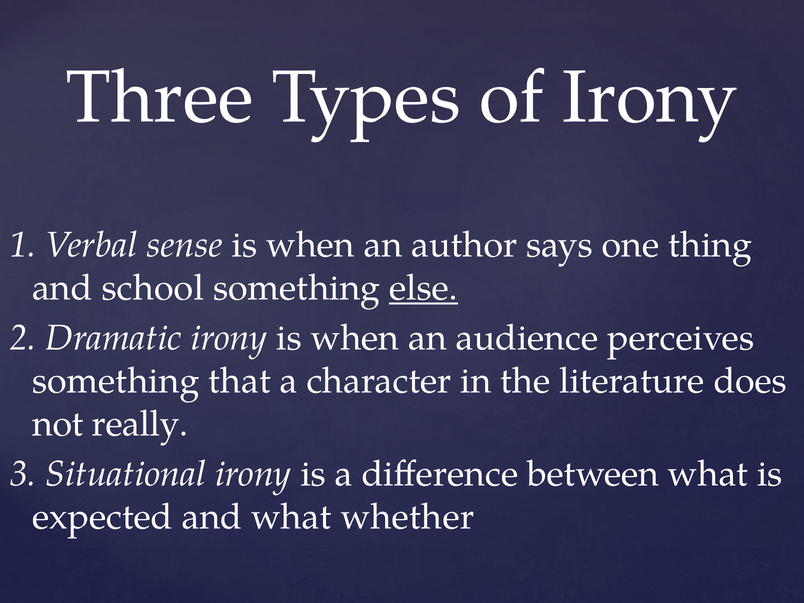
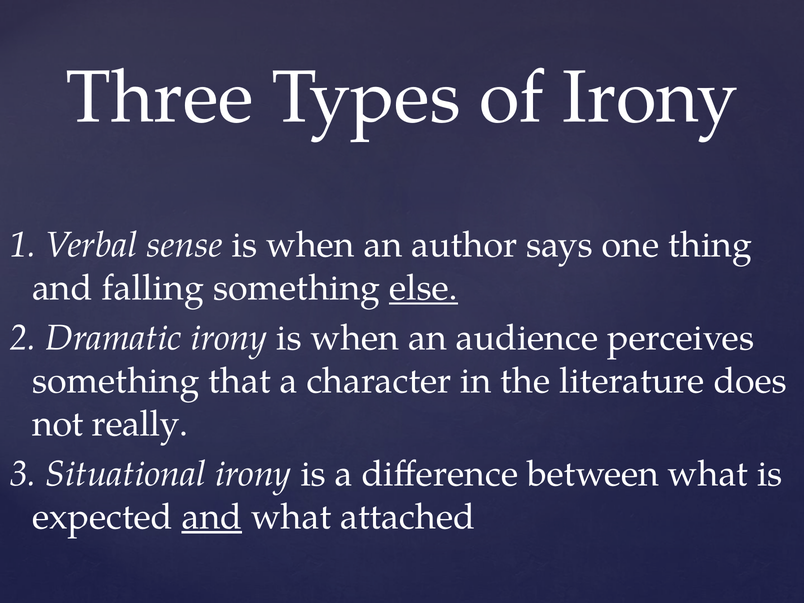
school: school -> falling (153, 288)
and underline: none -> present (212, 517)
whether: whether -> attached (408, 517)
